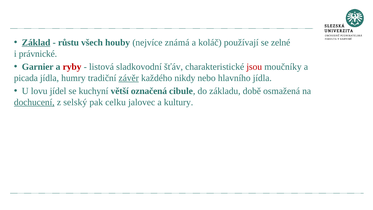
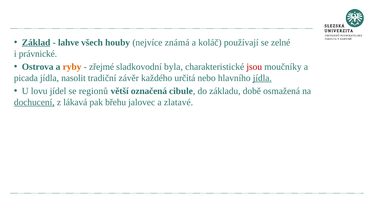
růstu: růstu -> lahve (68, 43)
Garnier: Garnier -> Ostrova (38, 67)
ryby colour: red -> orange (72, 67)
listová: listová -> zřejmé (102, 67)
šťáv: šťáv -> byla (173, 67)
humry: humry -> nasolit (73, 78)
závěr underline: present -> none (129, 78)
nikdy: nikdy -> určitá (185, 78)
jídla underline: none -> present (262, 78)
kuchyní: kuchyní -> regionů (93, 91)
selský: selský -> lákavá (75, 102)
celku: celku -> břehu (116, 102)
kultury: kultury -> zlatavé (179, 102)
